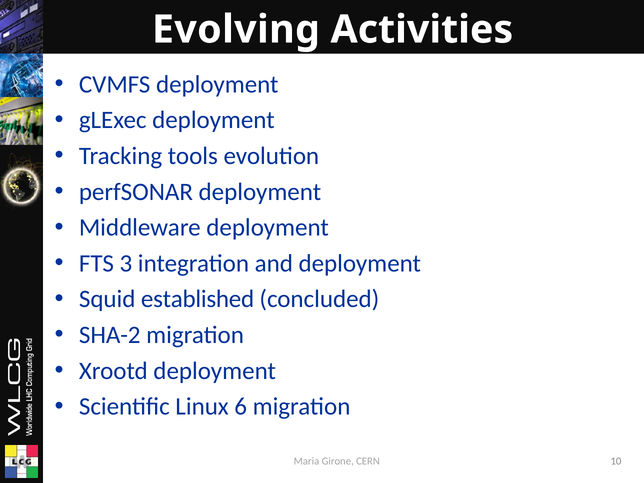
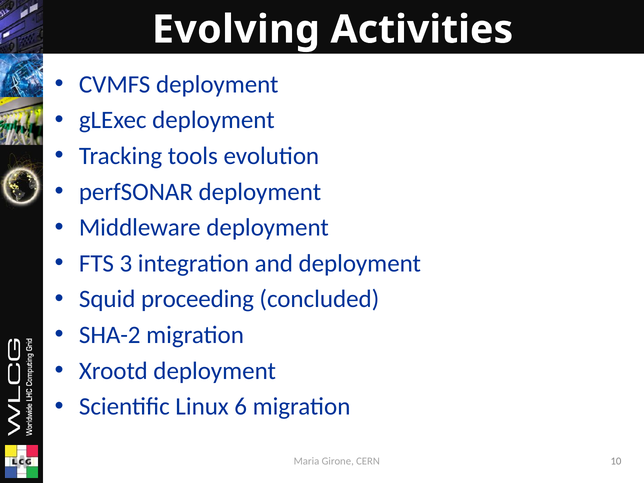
established: established -> proceeding (198, 299)
